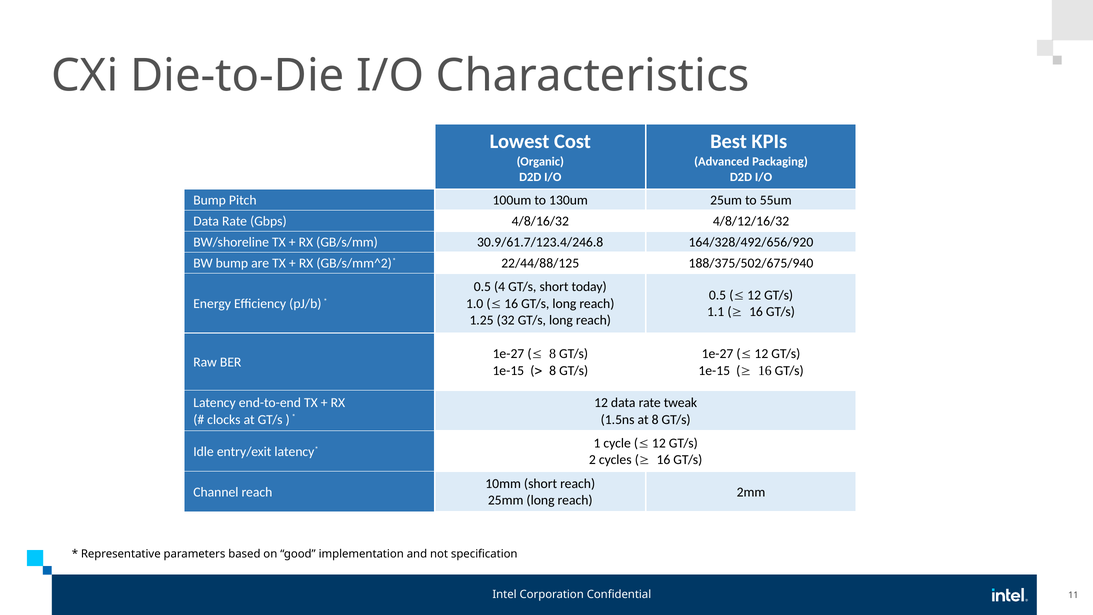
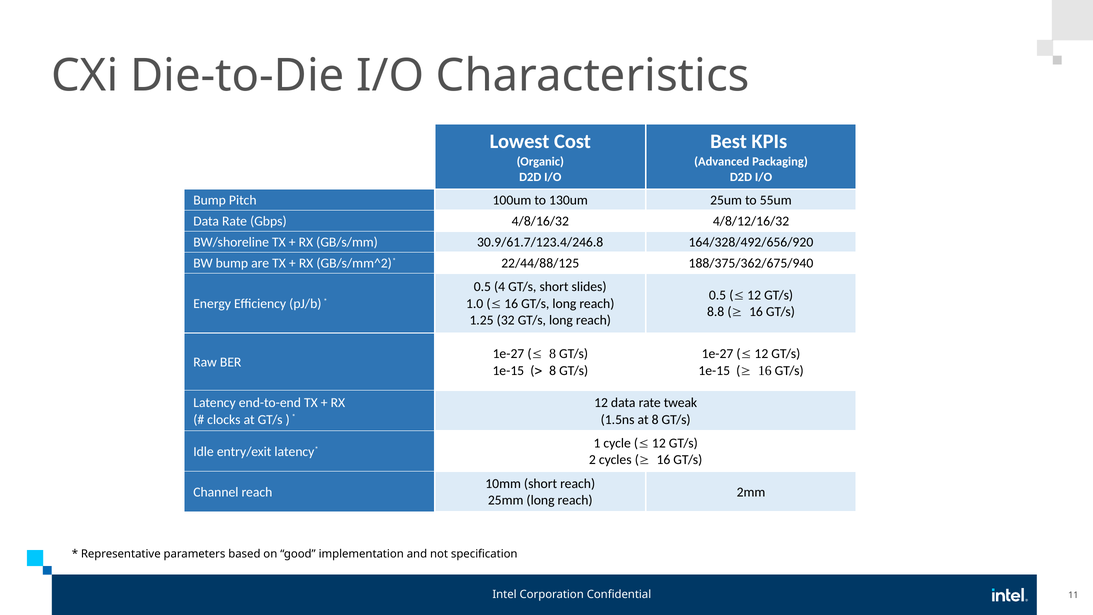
188/375/502/675/940: 188/375/502/675/940 -> 188/375/362/675/940 (751, 263)
today: today -> slides (589, 287)
1.1: 1.1 -> 8.8 (716, 312)
